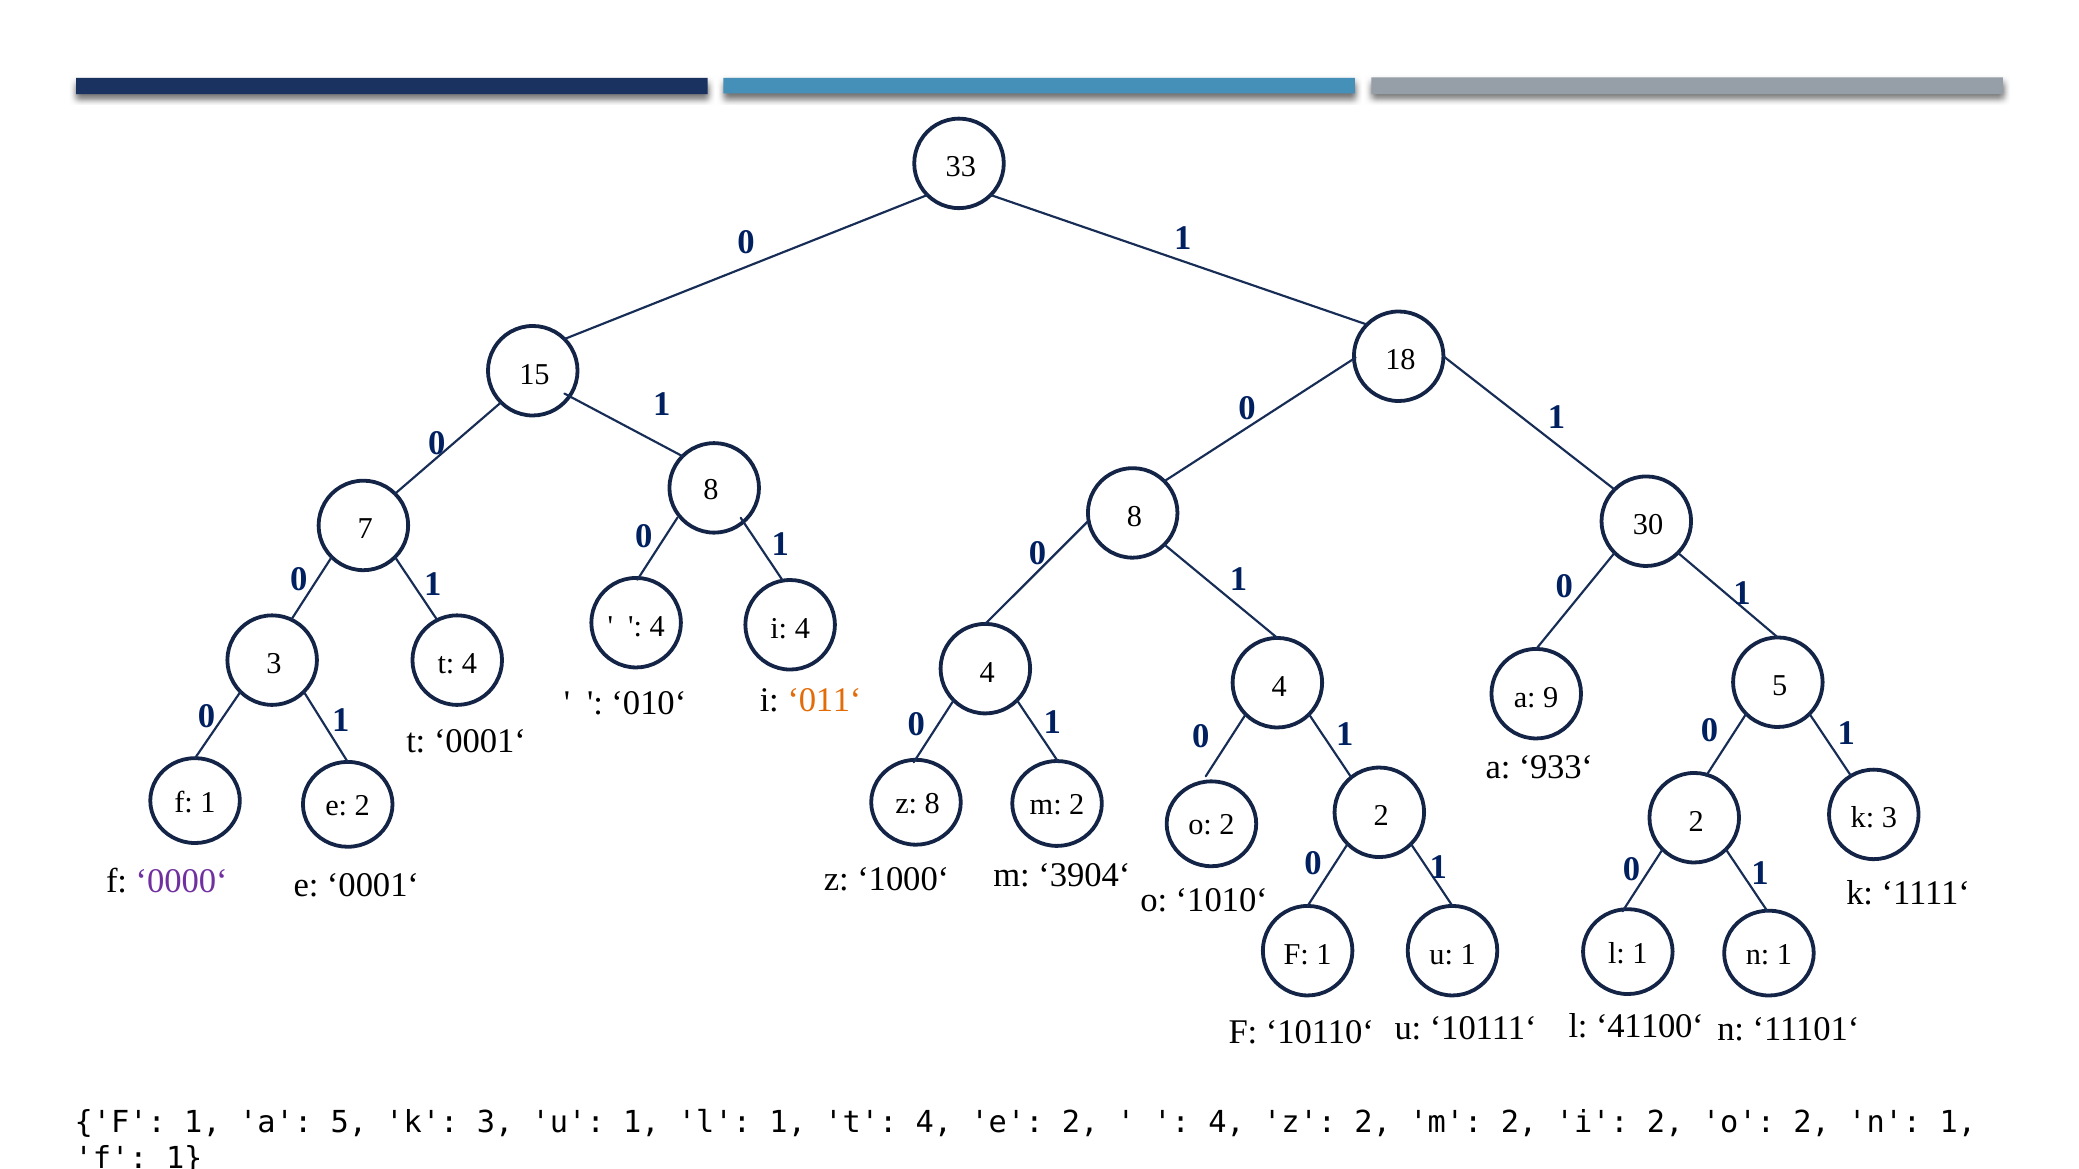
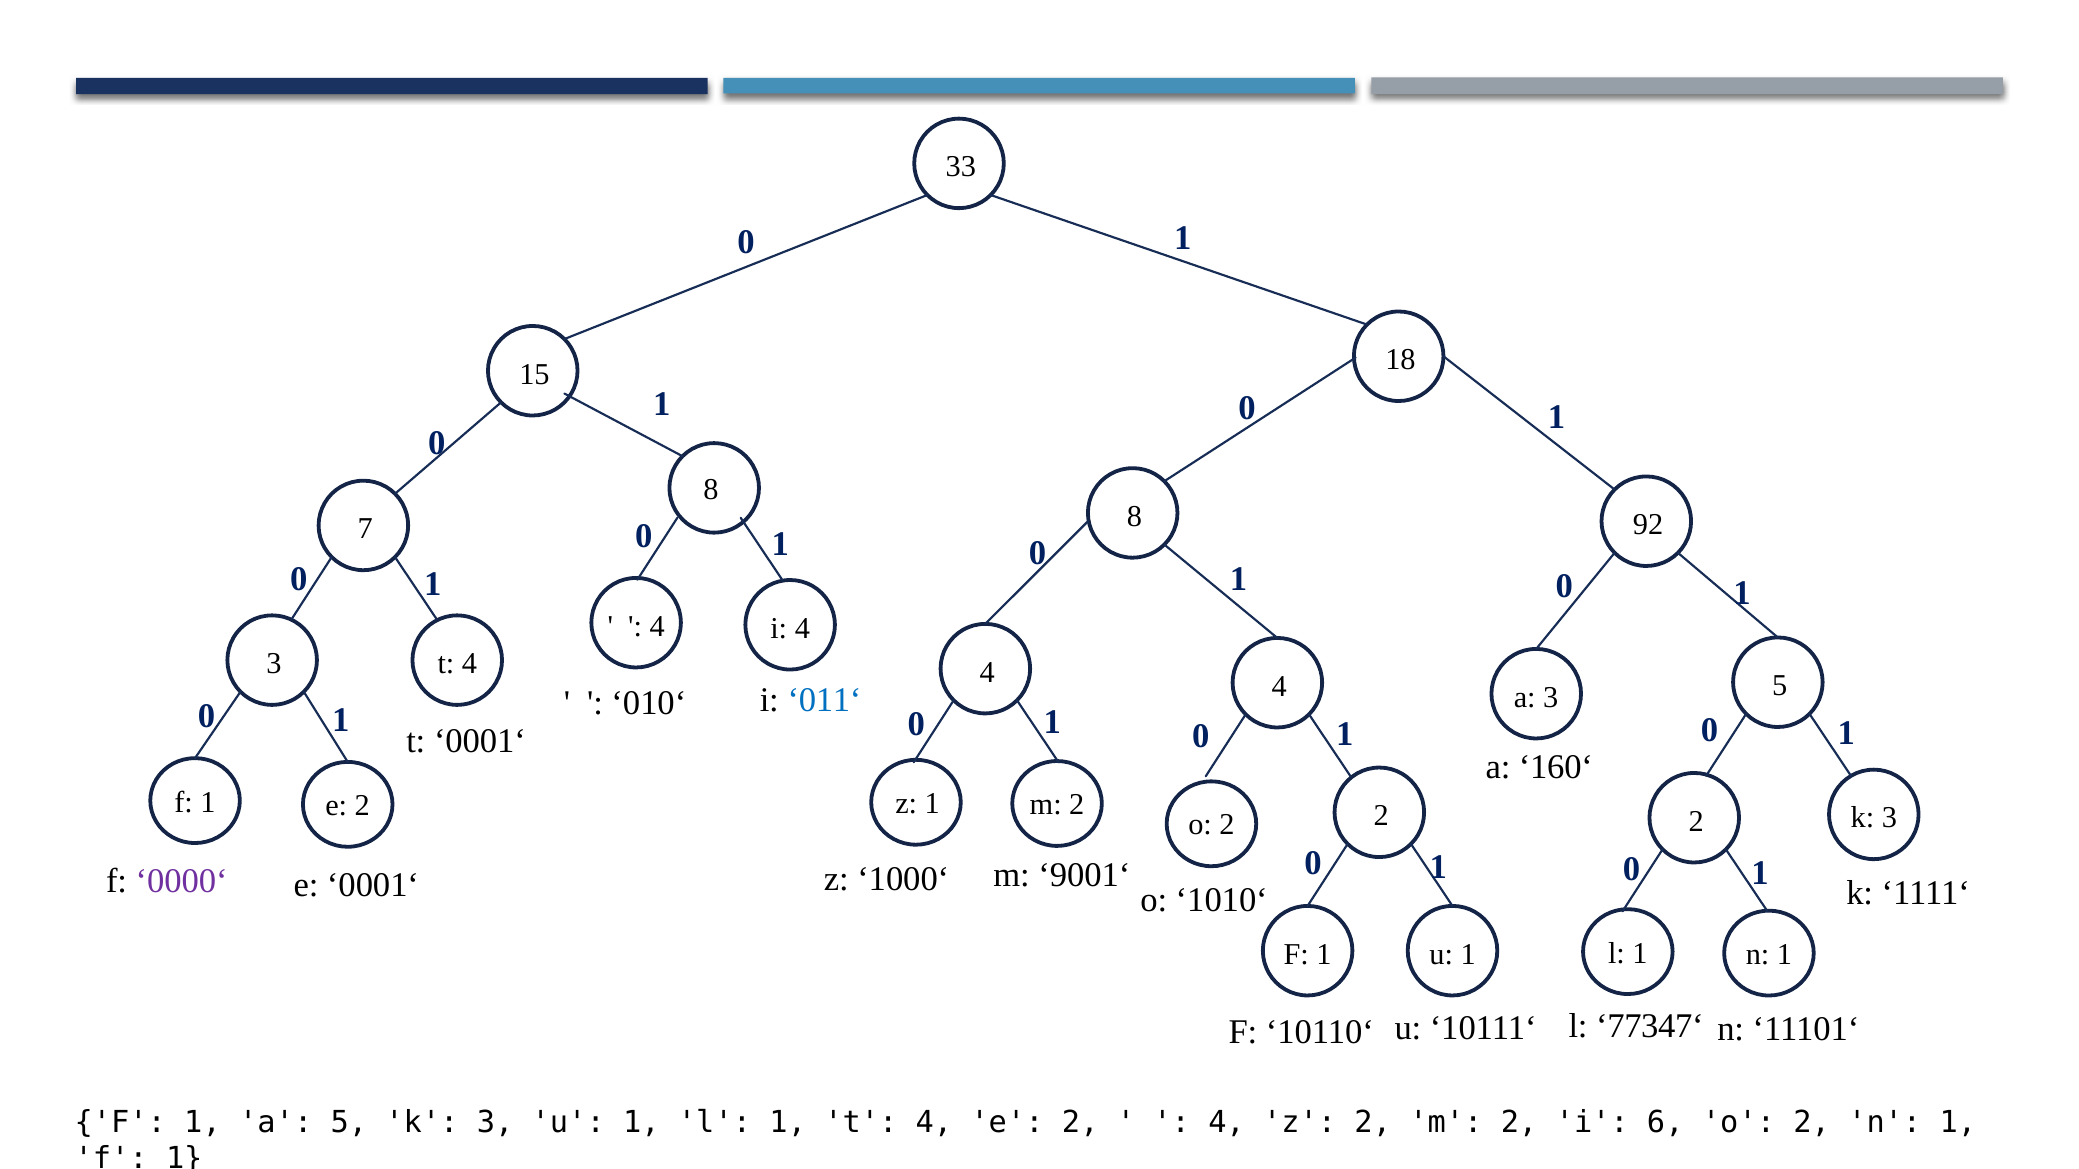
30: 30 -> 92 (1648, 525)
a 9: 9 -> 3 (1551, 698)
011‘ colour: orange -> blue (825, 700)
933‘: 933‘ -> 160‘ (1556, 768)
z 8: 8 -> 1 (932, 804)
3904‘: 3904‘ -> 9001‘ (1084, 876)
41100‘: 41100‘ -> 77347‘ (1650, 1027)
i 2: 2 -> 6 (1665, 1123)
